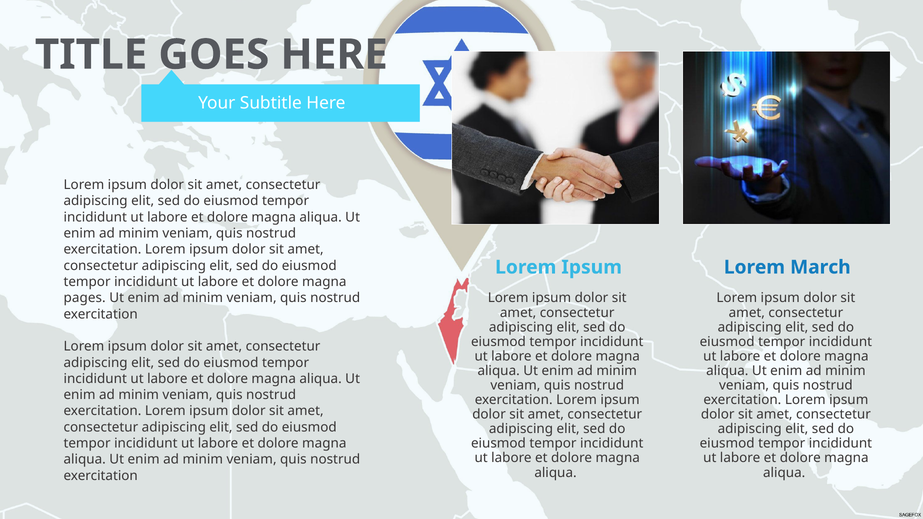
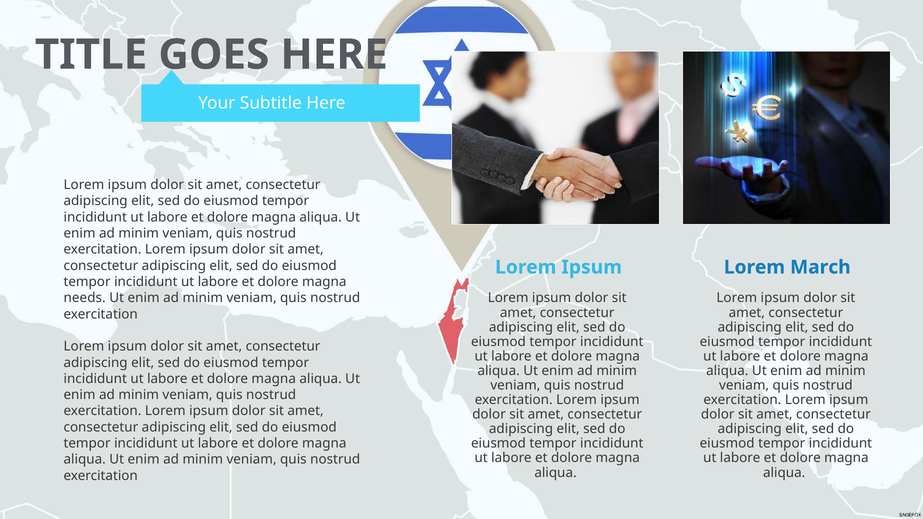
pages: pages -> needs (85, 298)
